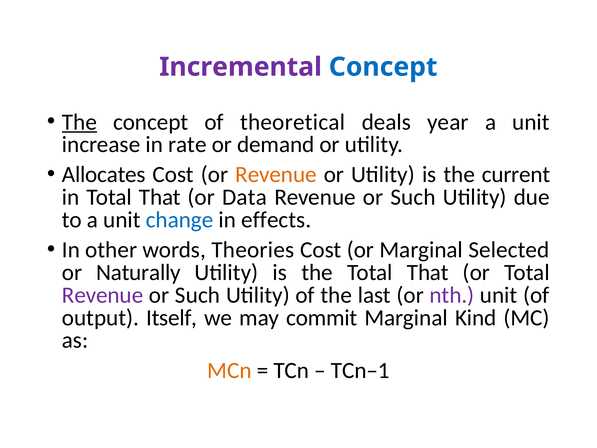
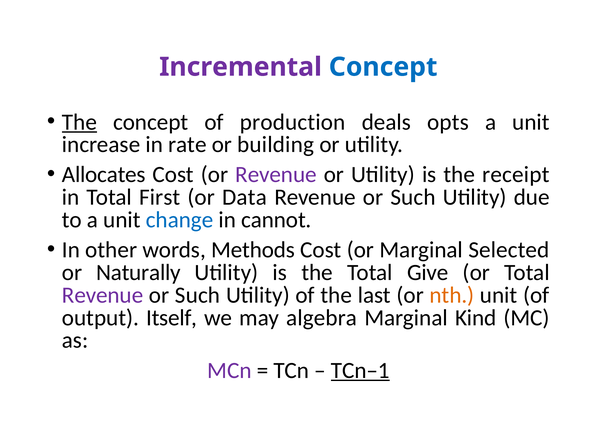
theoretical: theoretical -> production (293, 122)
year: year -> opts (448, 122)
demand: demand -> building (276, 145)
Revenue colour: orange -> purple (276, 175)
current: current -> receipt (516, 175)
in Total That: That -> First (160, 197)
effects: effects -> cannot (276, 220)
Theories: Theories -> Methods (253, 250)
the Total That: That -> Give (428, 272)
nth colour: purple -> orange (452, 295)
commit: commit -> algebra (322, 318)
MCn colour: orange -> purple (229, 370)
TCn–1 underline: none -> present (360, 370)
